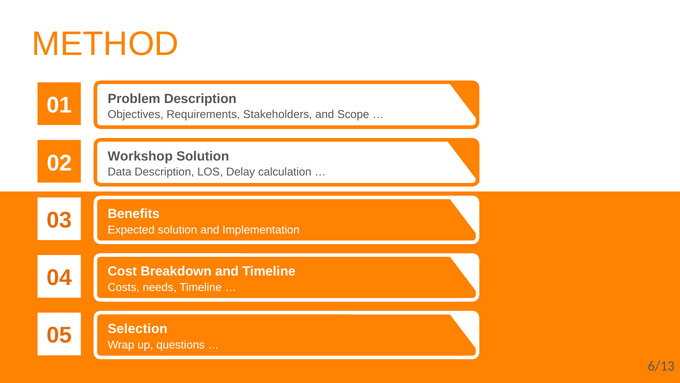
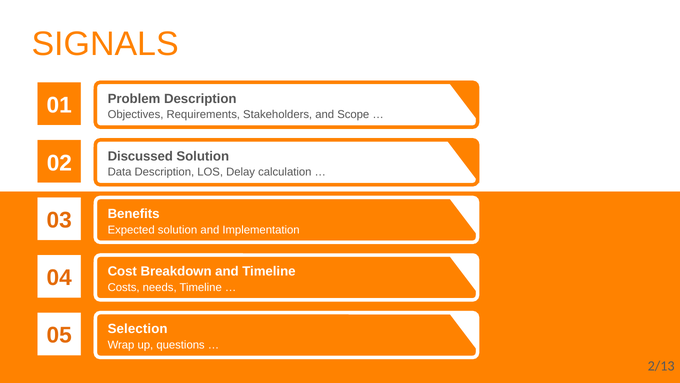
METHOD: METHOD -> SIGNALS (105, 44)
Workshop: Workshop -> Discussed (140, 156)
6/13: 6/13 -> 2/13 (661, 365)
